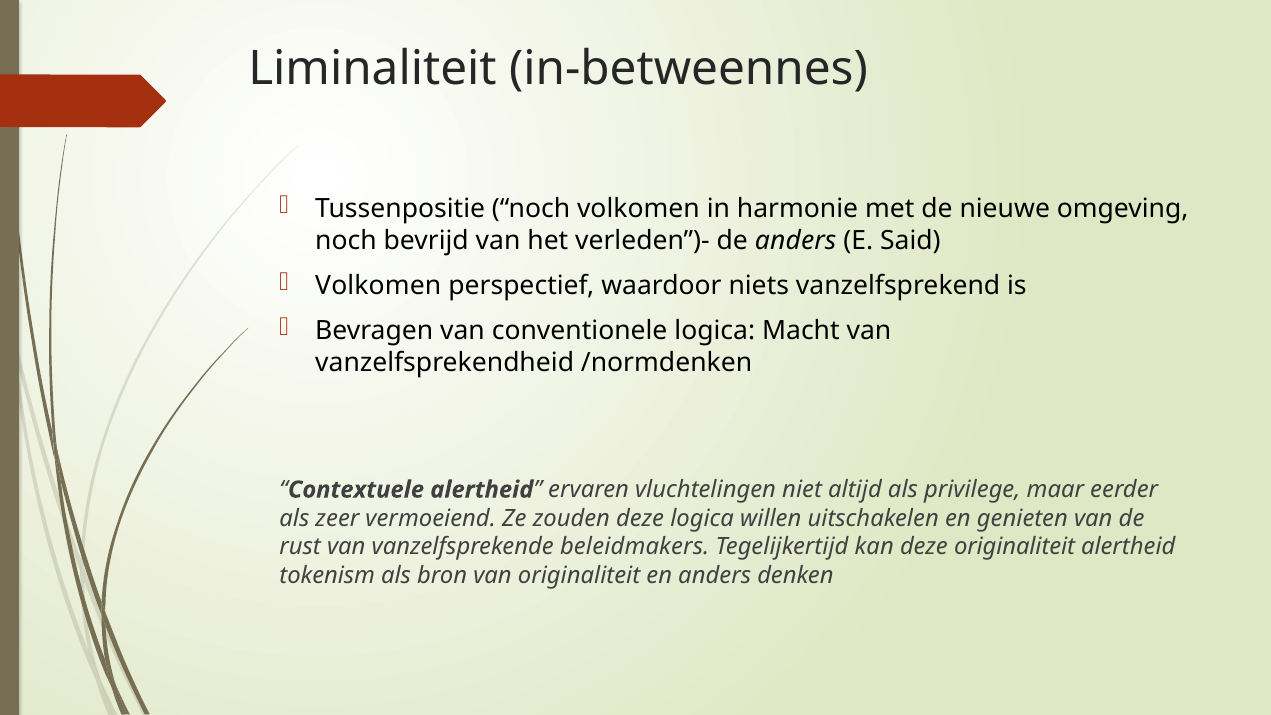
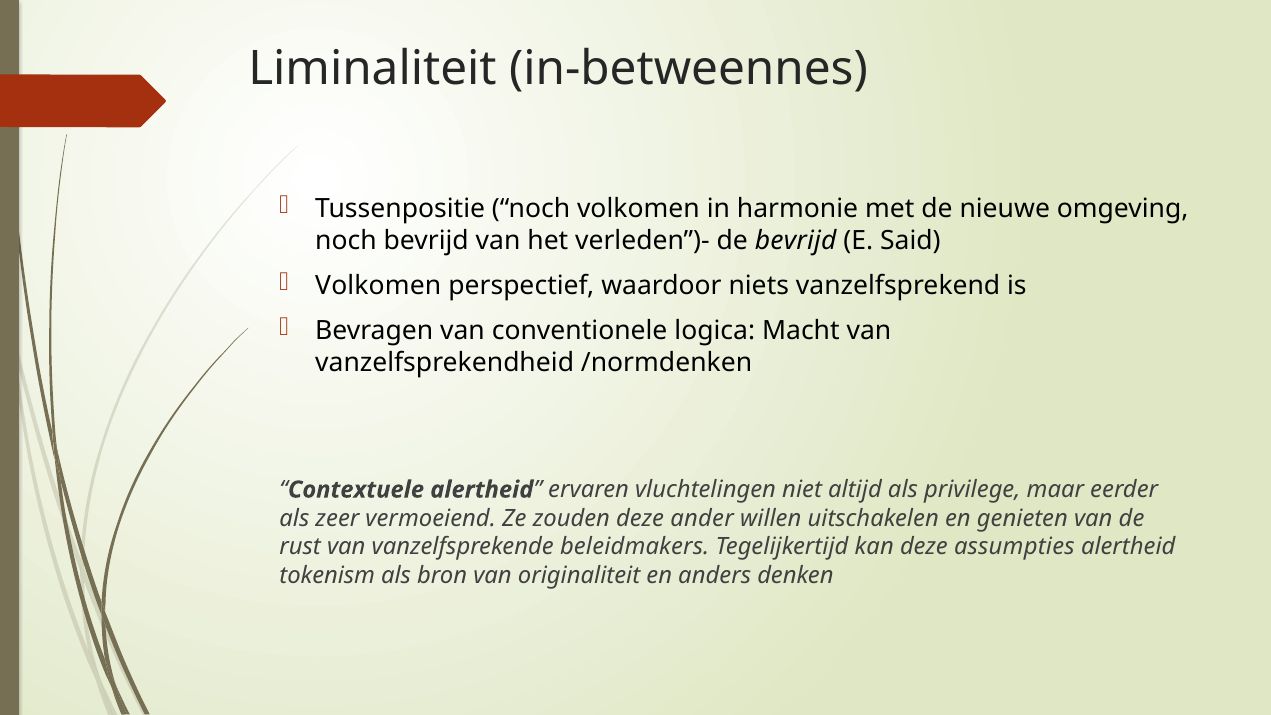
de anders: anders -> bevrijd (796, 241)
deze logica: logica -> ander (702, 518)
deze originaliteit: originaliteit -> assumpties (1014, 547)
